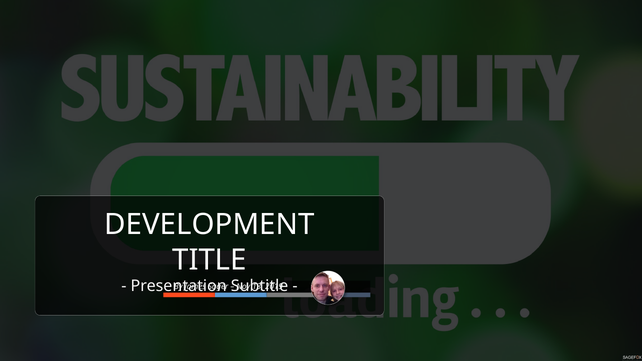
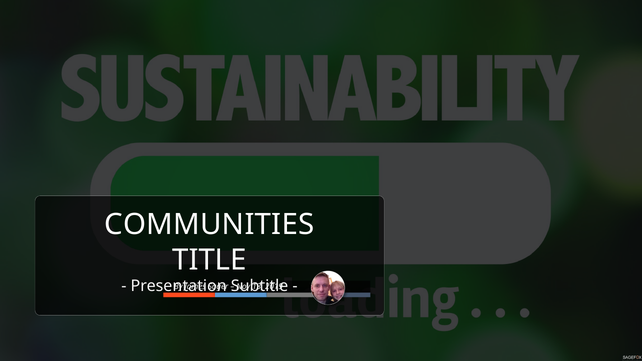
DEVELOPMENT: DEVELOPMENT -> COMMUNITIES (209, 225)
